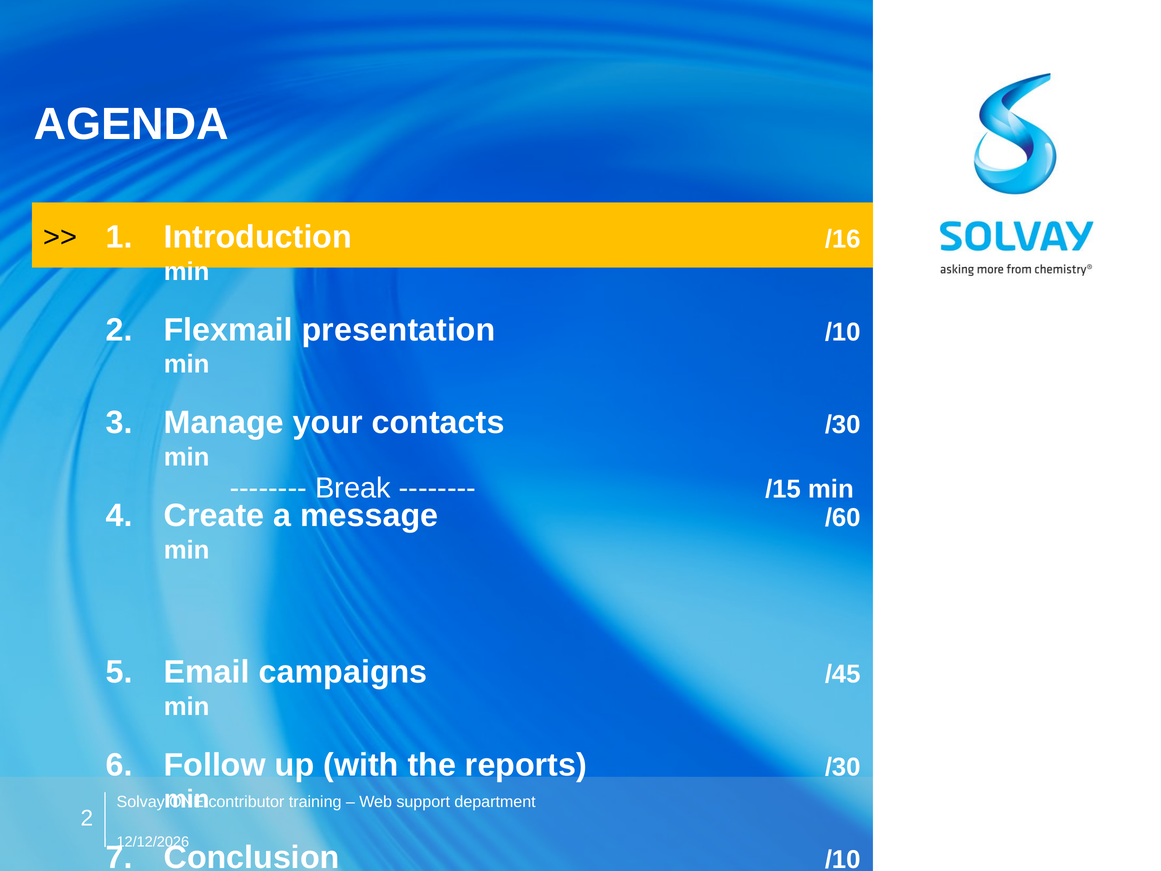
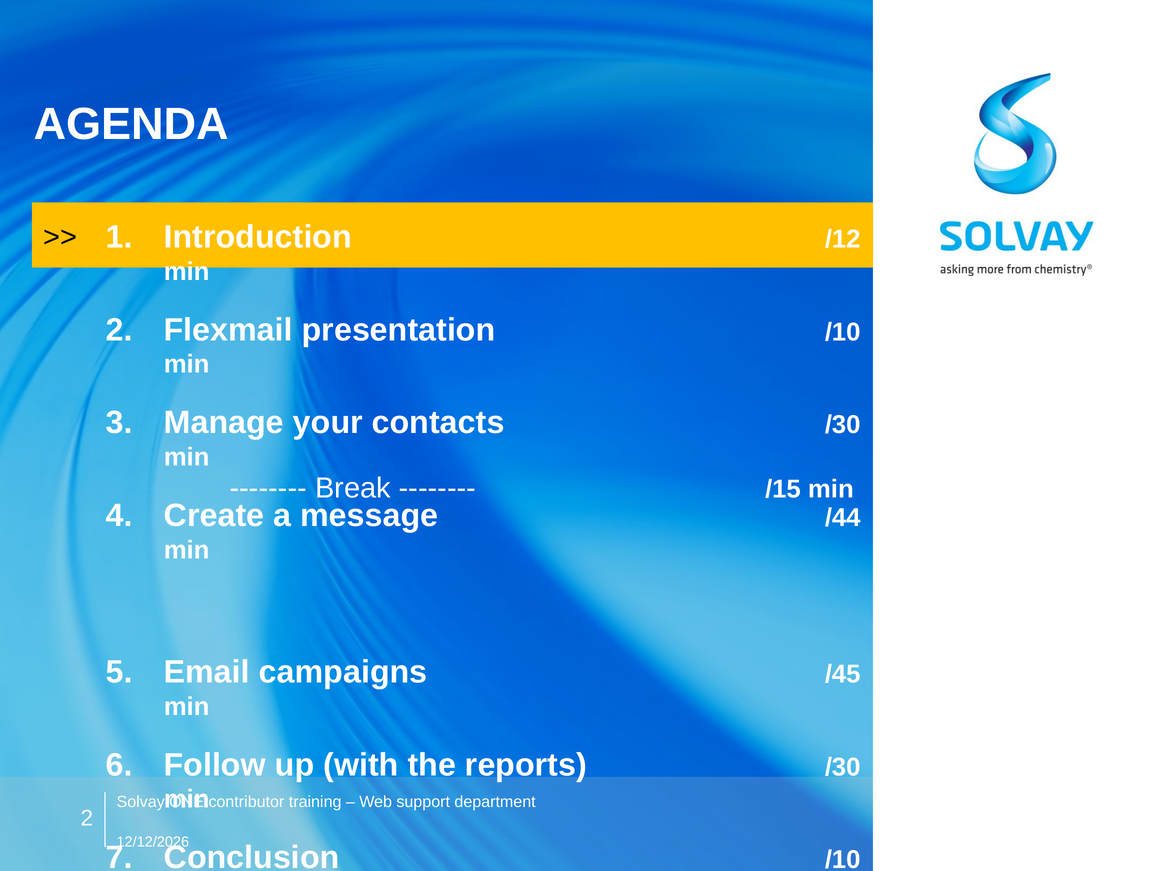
/16: /16 -> /12 (843, 239)
/60: /60 -> /44 (843, 518)
